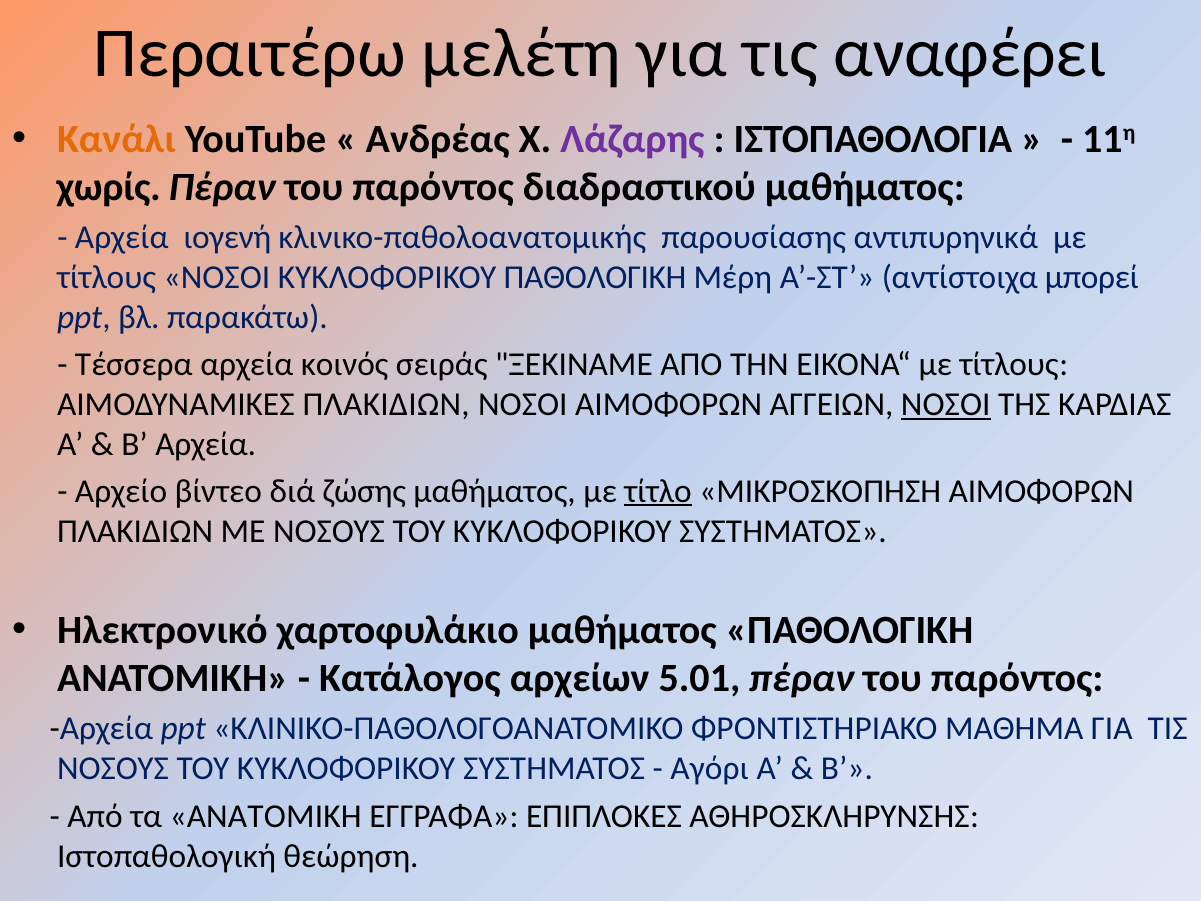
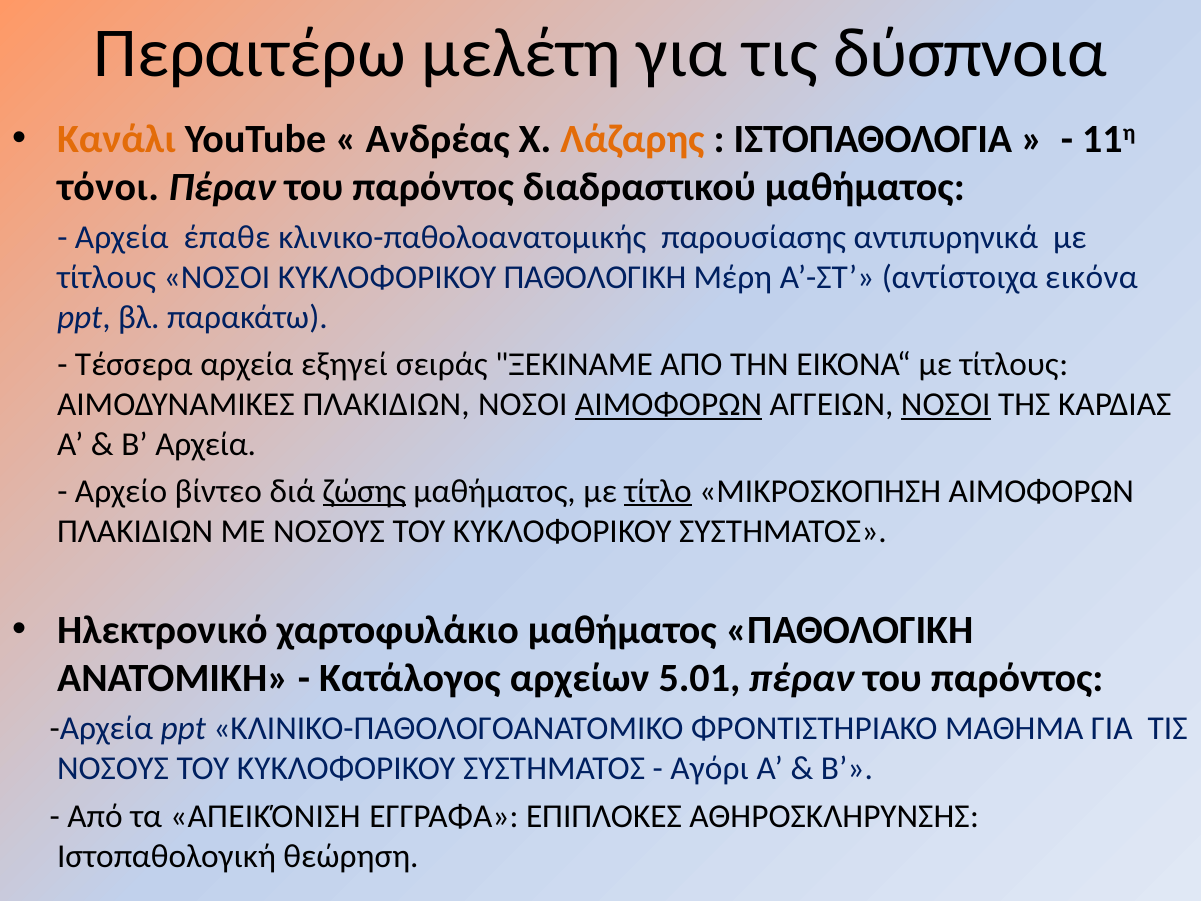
αναφέρει: αναφέρει -> δύσπνοια (970, 53)
Λάζαρης colour: purple -> orange (632, 139)
χωρίς: χωρίς -> τόνοι (108, 187)
ιογενή: ιογενή -> έπαθε (227, 237)
μπορεί: μπορεί -> εικόνα (1092, 277)
κοινός: κοινός -> εξηγεί (344, 364)
ΑΙΜΟΦΟΡΩΝ underline: none -> present (669, 404)
ζώσης underline: none -> present (364, 491)
τα ΑΝΑΤΟΜΙΚΗ: ΑΝΑΤΟΜΙΚΗ -> ΑΠΕΙΚΌΝΙΣΗ (265, 817)
